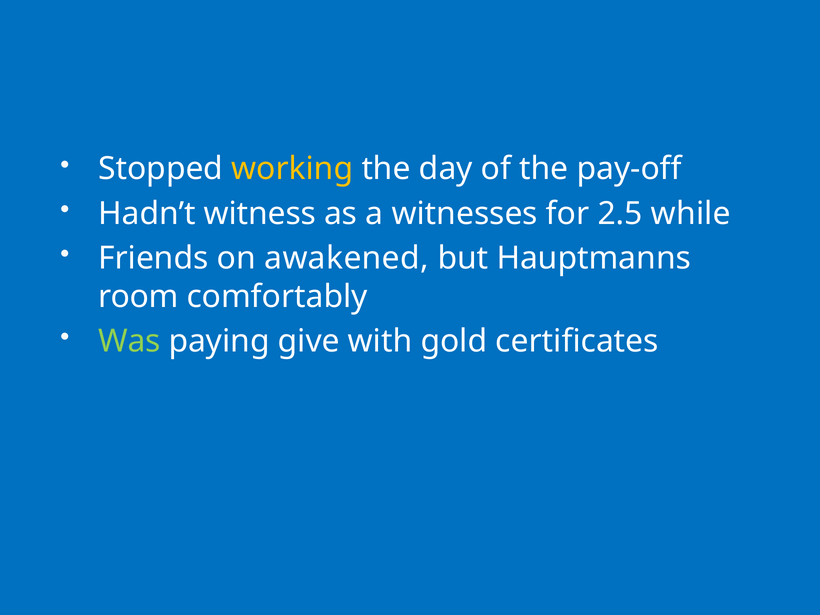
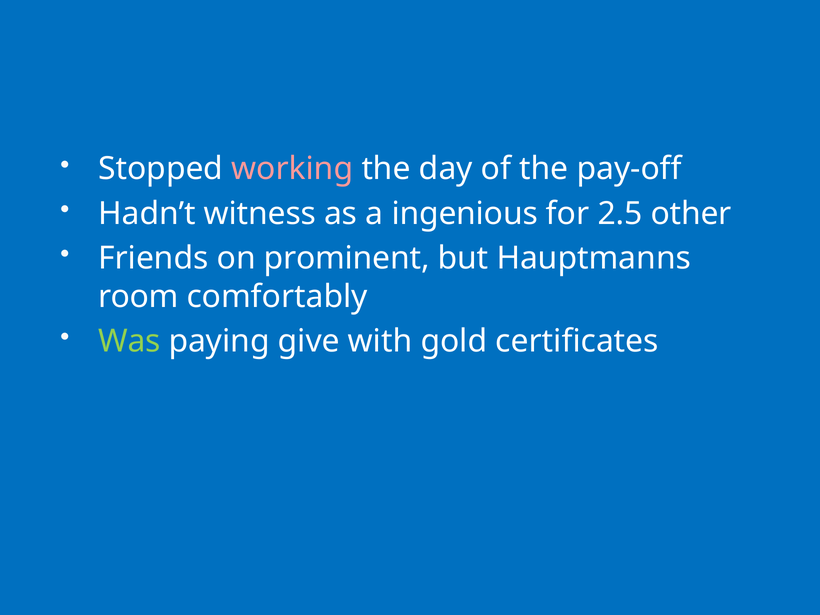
working colour: yellow -> pink (292, 169)
witnesses: witnesses -> ingenious (465, 214)
while: while -> other (691, 214)
awakened: awakened -> prominent (347, 258)
